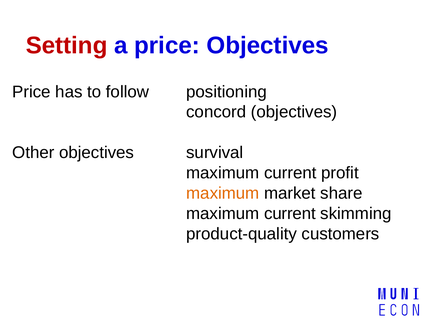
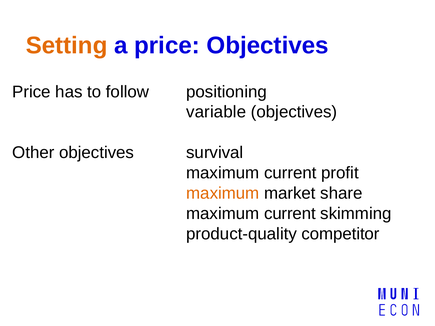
Setting colour: red -> orange (67, 46)
concord: concord -> variable (216, 112)
customers: customers -> competitor (341, 234)
